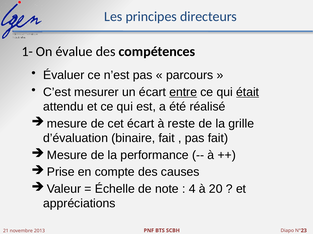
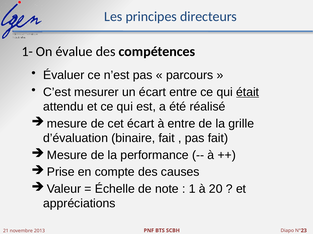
entre underline: present -> none (183, 92)
à reste: reste -> entre (182, 124)
4: 4 -> 1 (192, 190)
